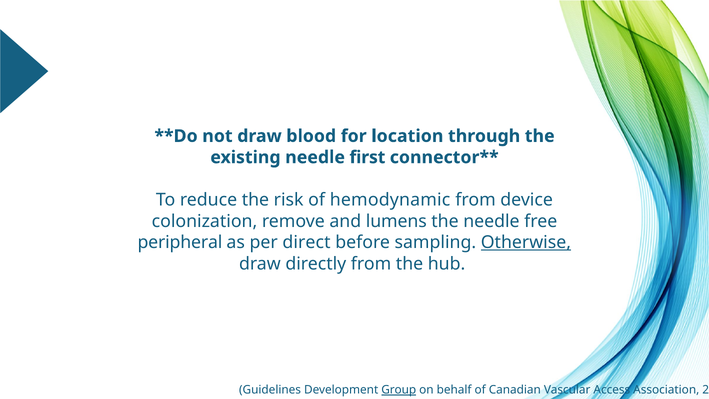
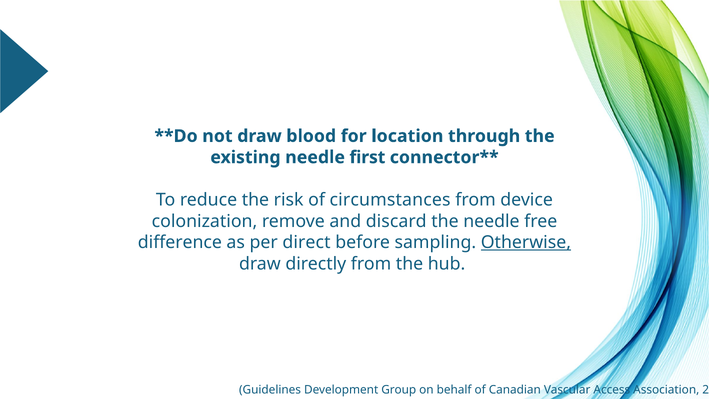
hemodynamic: hemodynamic -> circumstances (390, 200)
lumens: lumens -> discard (396, 221)
peripheral: peripheral -> difference (180, 242)
Group underline: present -> none (399, 390)
